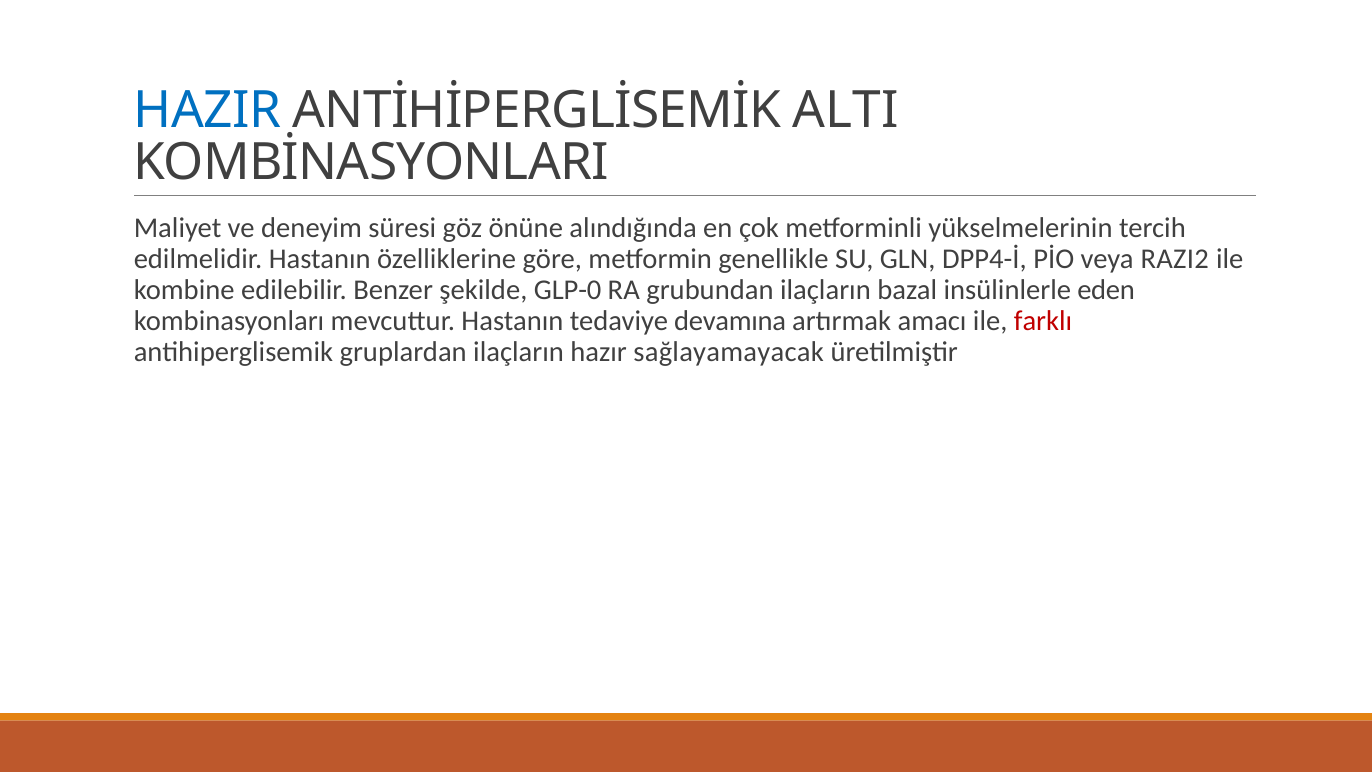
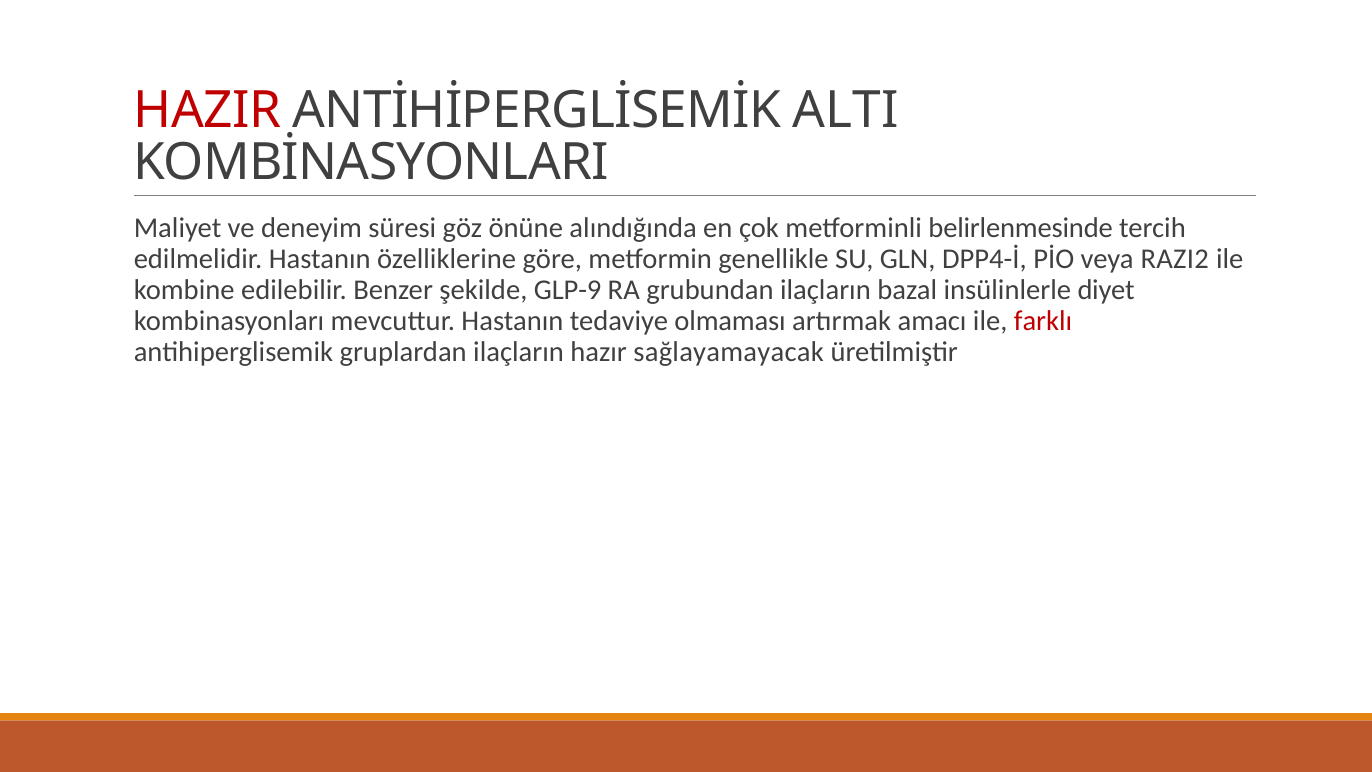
HAZIR colour: blue -> red (207, 110)
yükselmelerinin: yükselmelerinin -> belirlenmesinde (1021, 228)
GLP-0: GLP-0 -> GLP-9 (568, 290)
eden: eden -> diyet (1106, 290)
devamına: devamına -> olmaması (730, 321)
